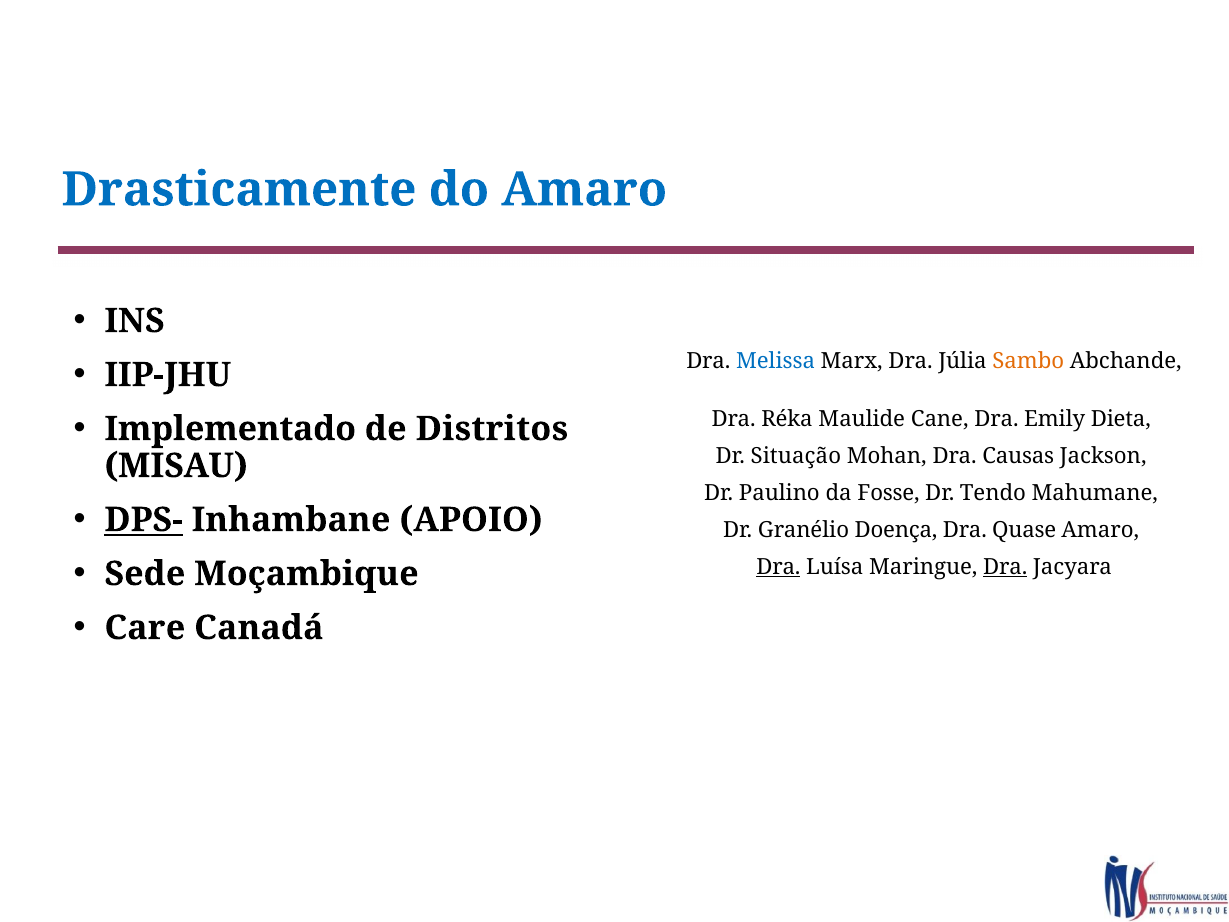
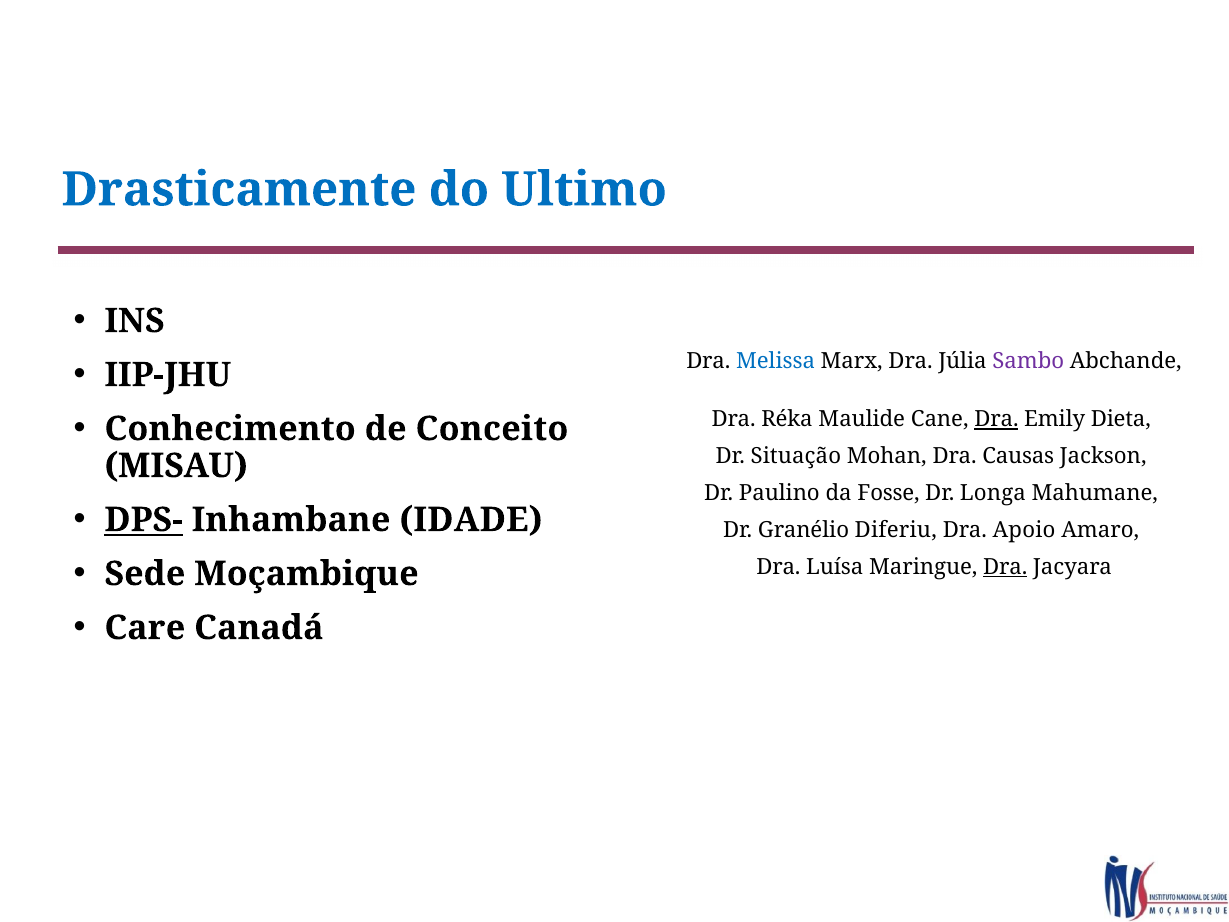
do Amaro: Amaro -> Ultimo (584, 190)
Sambo colour: orange -> purple (1028, 361)
Implementado: Implementado -> Conhecimento (230, 429)
Distritos: Distritos -> Conceito (492, 429)
Dra underline: none -> present (996, 419)
Tendo: Tendo -> Longa (993, 493)
APOIO: APOIO -> IDADE (471, 520)
Doença: Doença -> Diferiu (896, 530)
Quase: Quase -> Apoio (1024, 530)
Dra underline: present -> none (778, 567)
